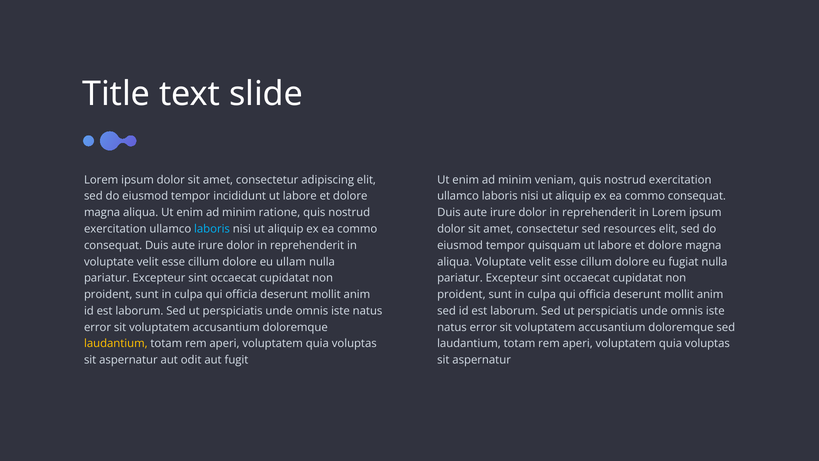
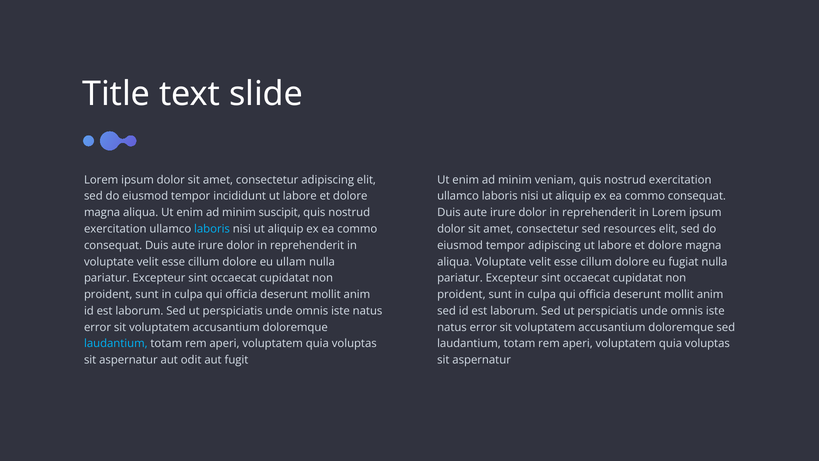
ratione: ratione -> suscipit (280, 212)
tempor quisquam: quisquam -> adipiscing (554, 245)
laudantium colour: yellow -> light blue (116, 343)
